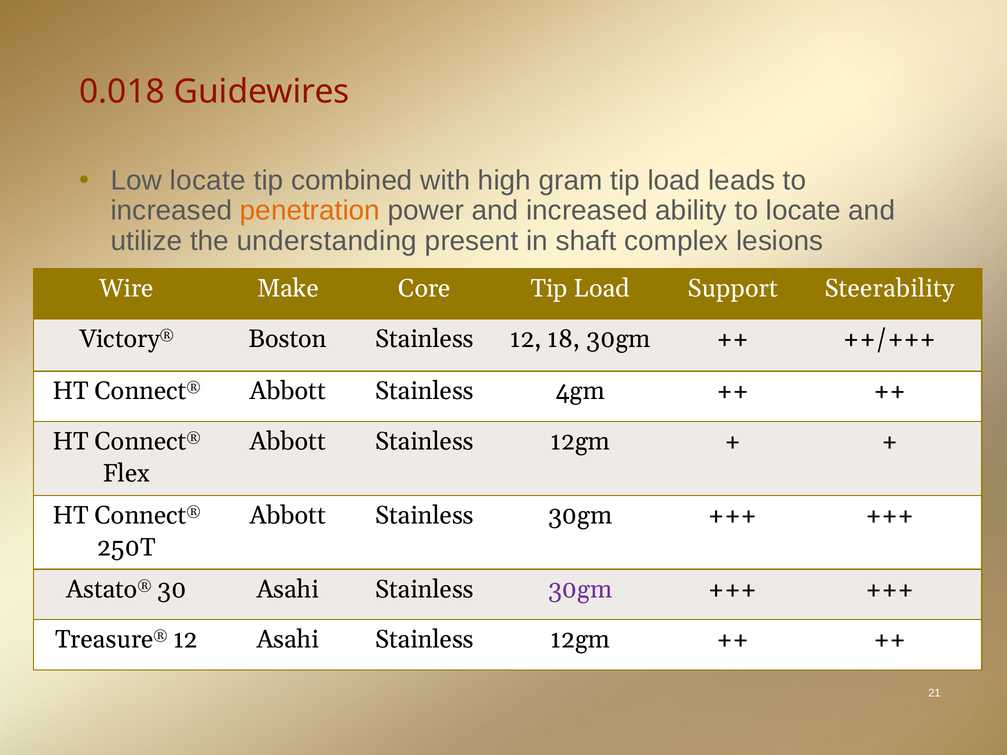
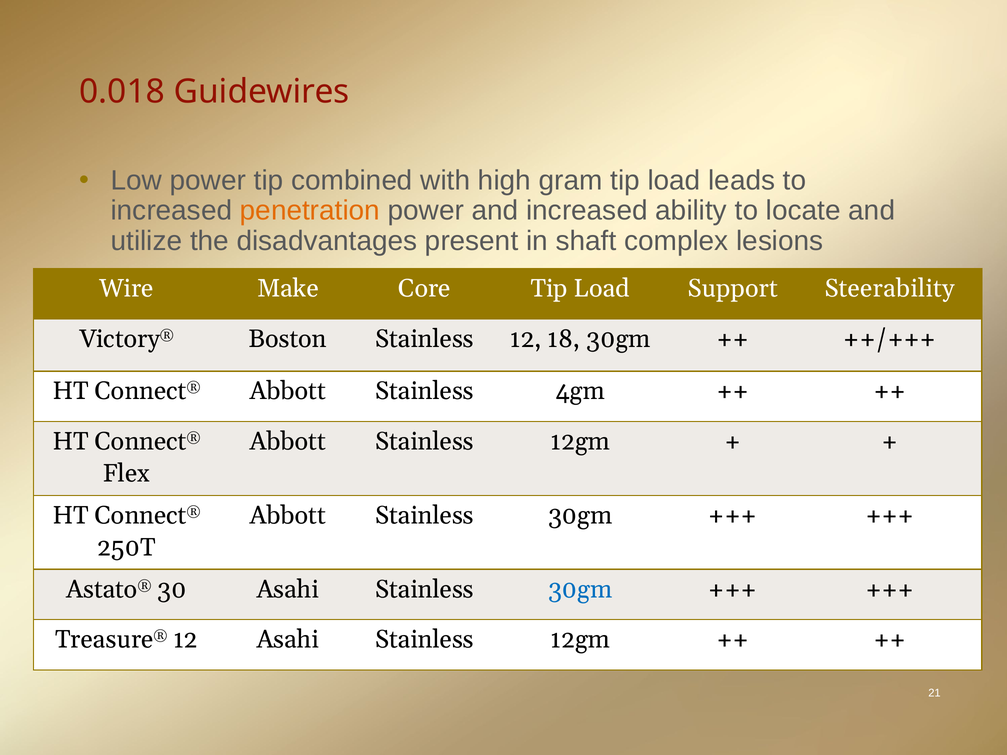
Low locate: locate -> power (208, 181)
understanding: understanding -> disadvantages (327, 241)
30gm colour: purple -> blue (580, 589)
